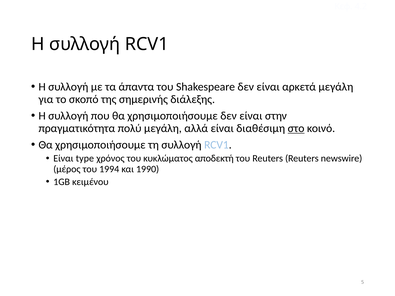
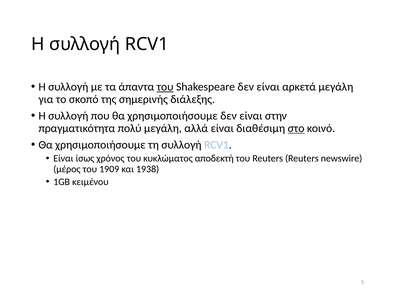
του underline: none -> present (165, 87)
type: type -> ίσως (85, 159)
1994: 1994 -> 1909 (109, 169)
1990: 1990 -> 1938 (148, 169)
